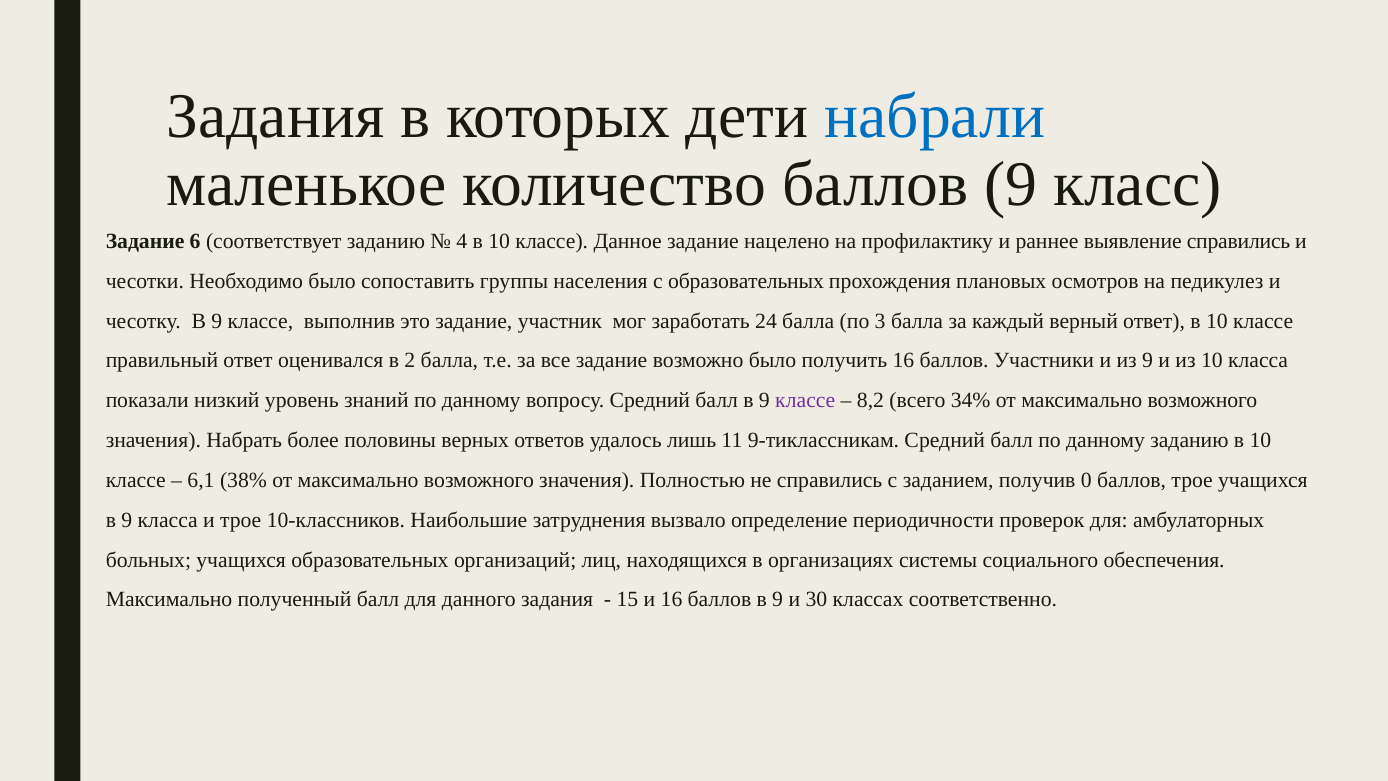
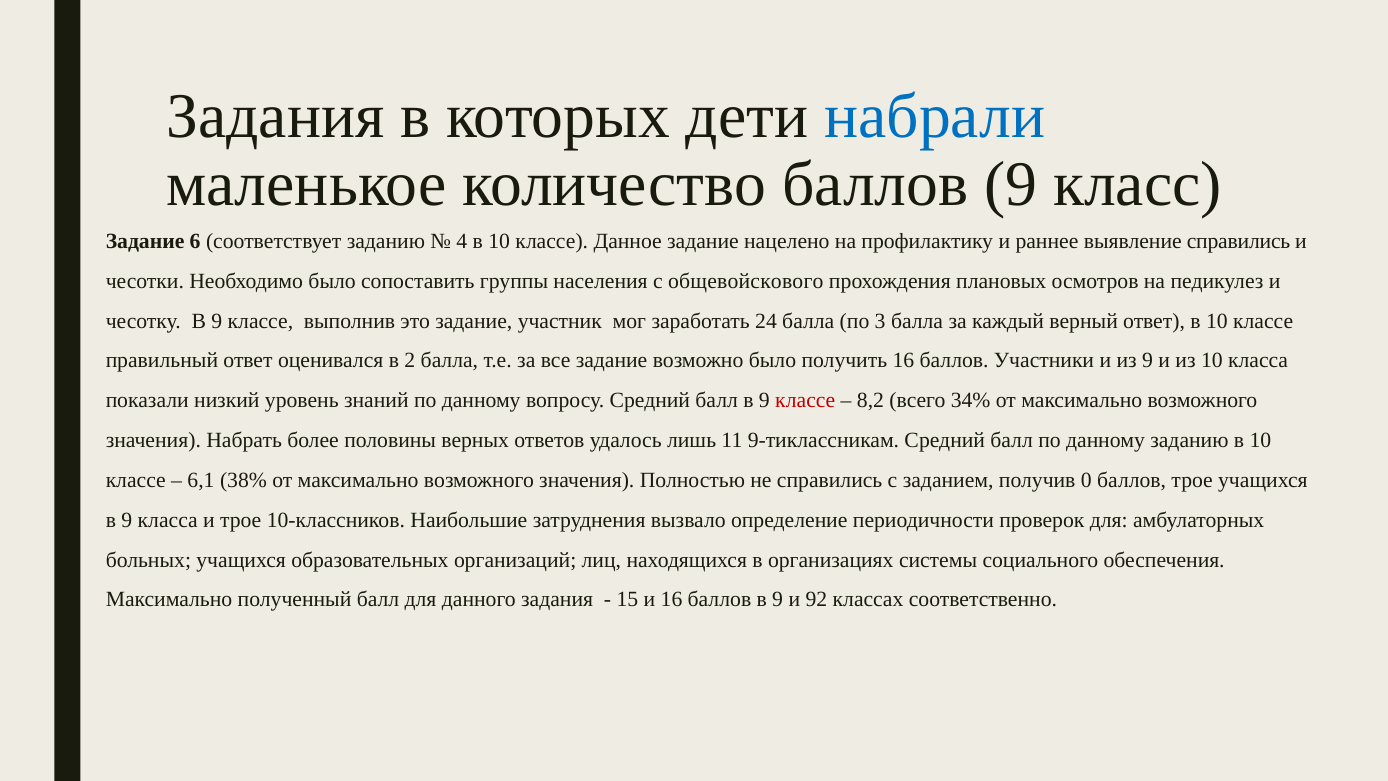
с образовательных: образовательных -> общевойскового (746, 281)
классе colour: purple -> red (805, 401)
30: 30 -> 92 (816, 599)
